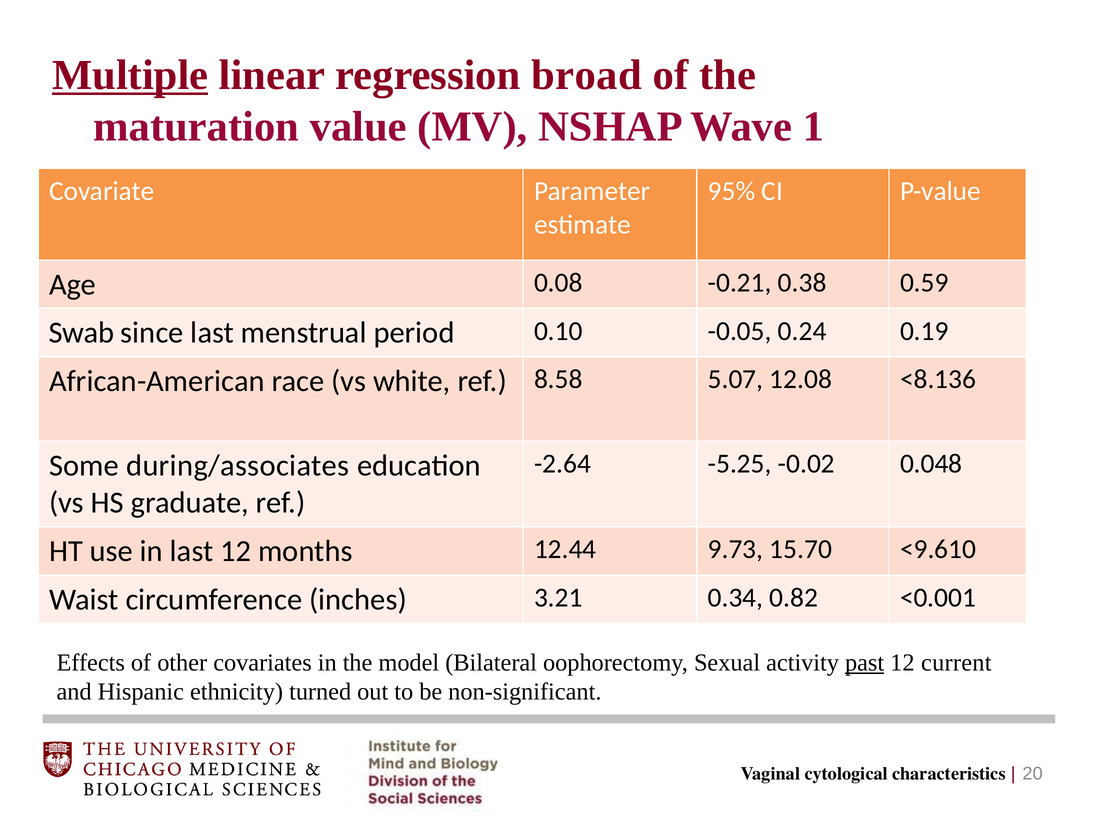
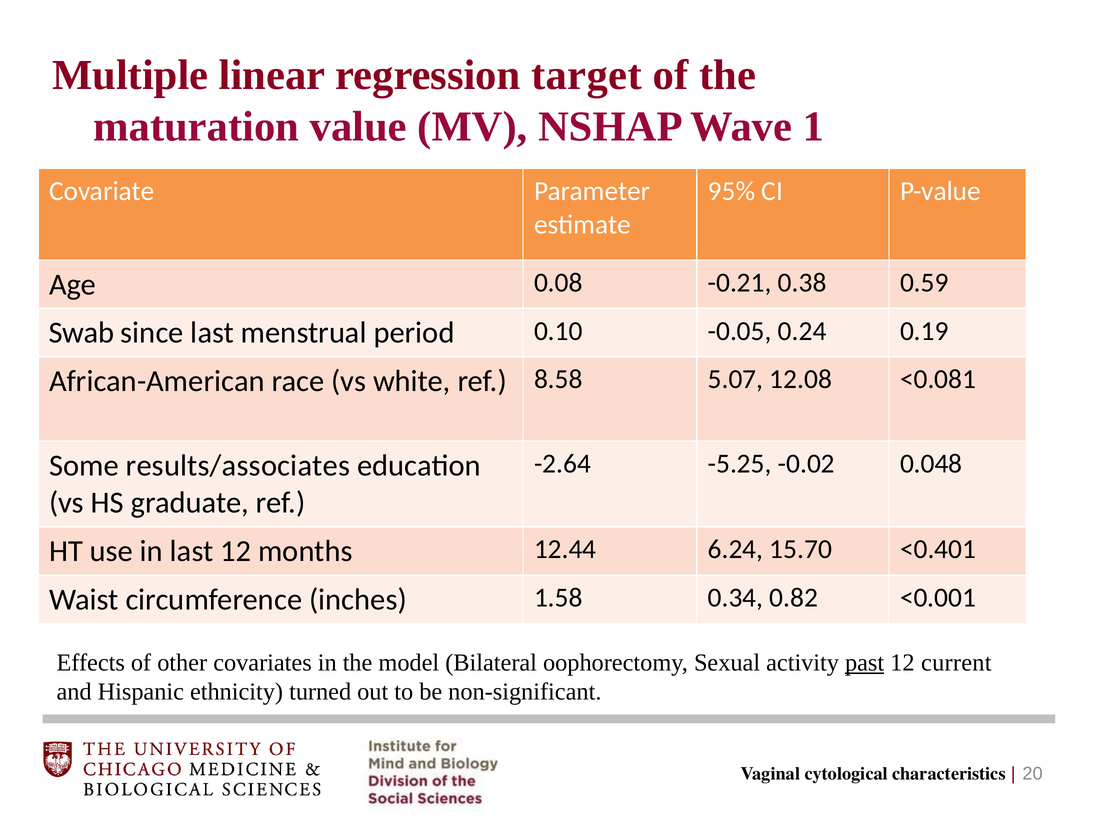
Multiple underline: present -> none (130, 75)
broad: broad -> target (587, 75)
<8.136: <8.136 -> <0.081 (938, 379)
during/associates: during/associates -> results/associates (238, 465)
9.73: 9.73 -> 6.24 (736, 549)
<9.610: <9.610 -> <0.401 (938, 549)
3.21: 3.21 -> 1.58 (558, 597)
